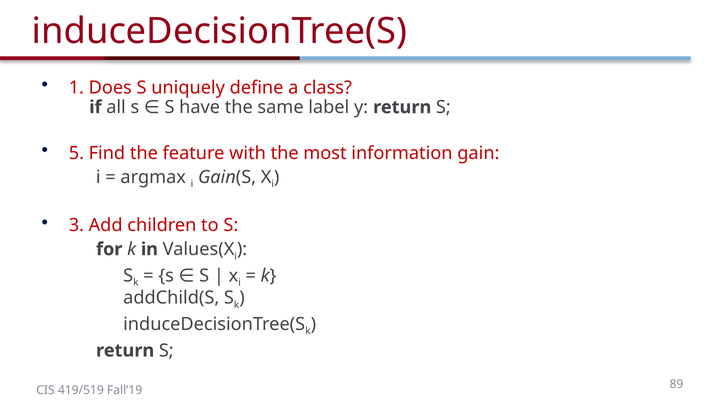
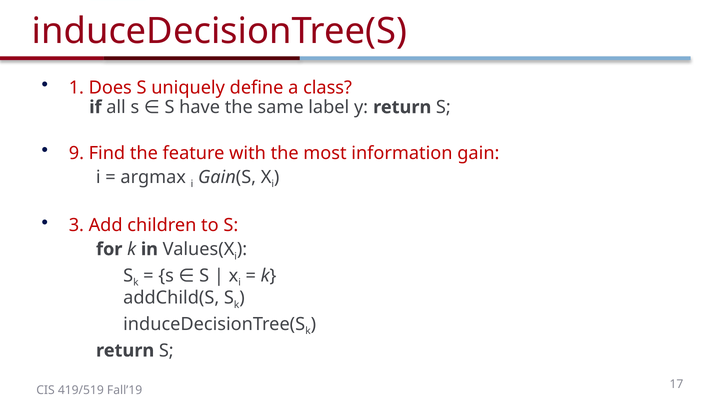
5: 5 -> 9 (76, 153)
89: 89 -> 17 (676, 384)
